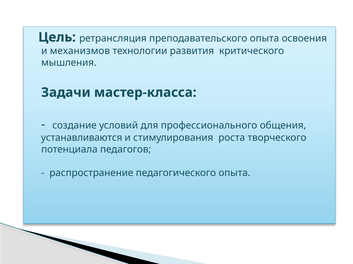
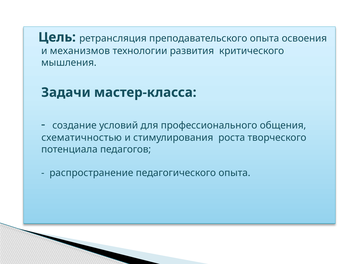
устанавливаются: устанавливаются -> схематичностью (82, 138)
